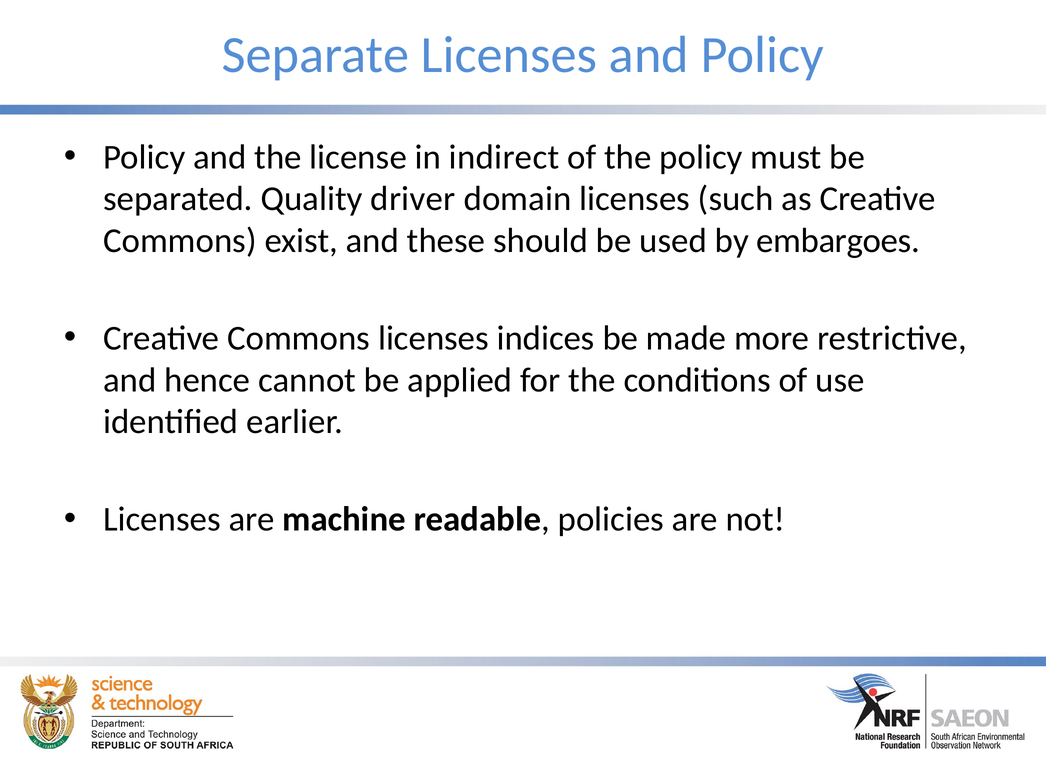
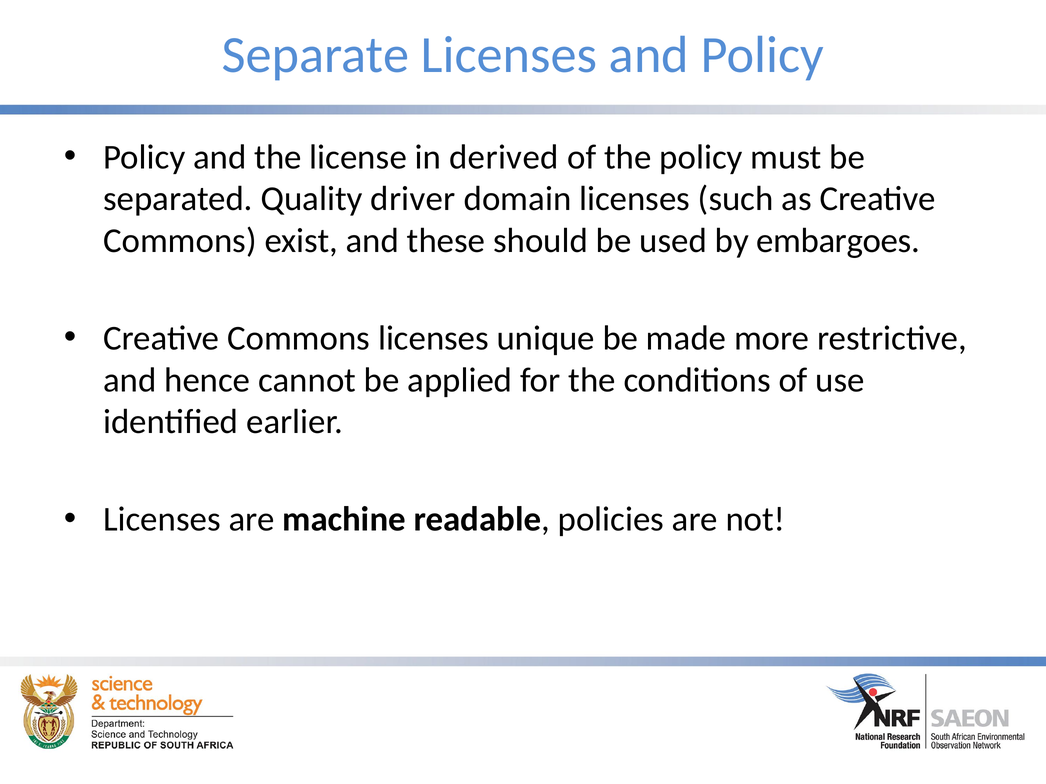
indirect: indirect -> derived (504, 157)
indices: indices -> unique (546, 339)
